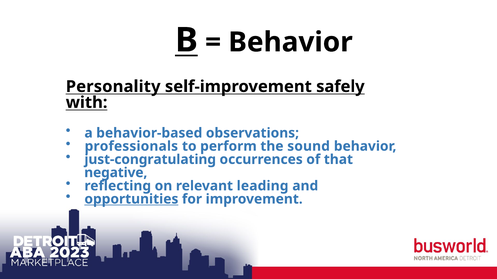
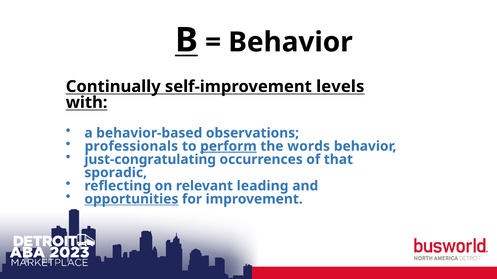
Personality: Personality -> Continually (113, 87)
safely: safely -> levels (340, 87)
perform underline: none -> present (228, 146)
sound: sound -> words (309, 146)
negative: negative -> sporadic (116, 173)
